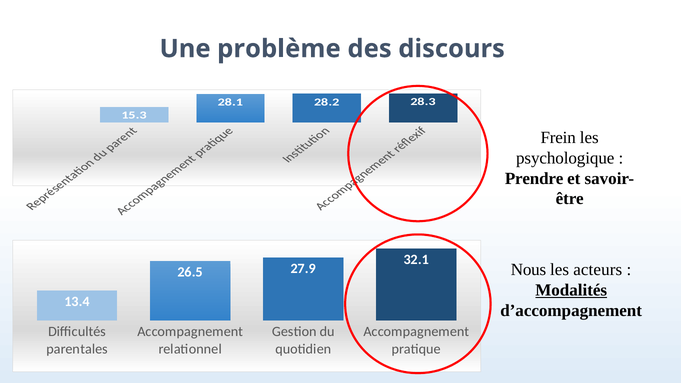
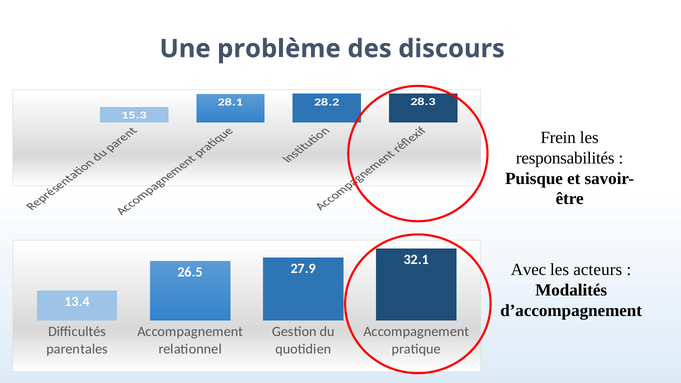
psychologique: psychologique -> responsabilités (565, 158)
Prendre: Prendre -> Puisque (534, 178)
Nous: Nous -> Avec (528, 270)
Modalités underline: present -> none (571, 290)
